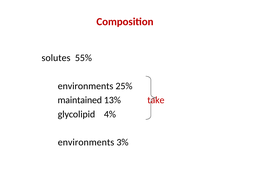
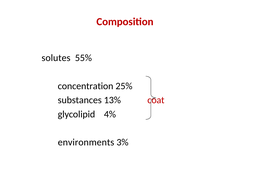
environments: environments -> concentration (86, 86)
maintained: maintained -> substances (80, 100)
take: take -> coat (156, 100)
